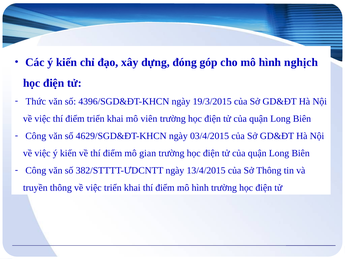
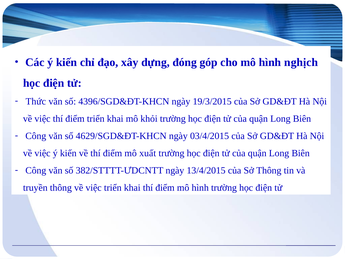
viên: viên -> khỏi (149, 119)
gian: gian -> xuất (148, 153)
